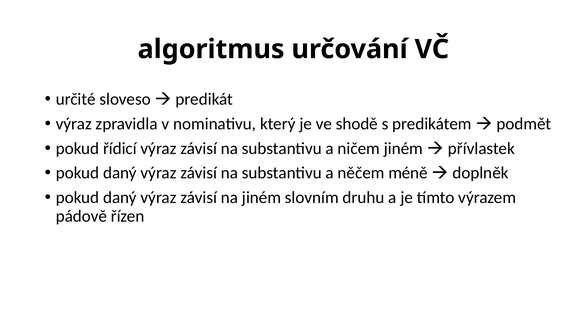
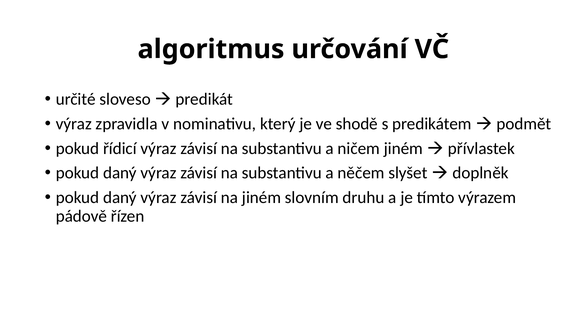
méně: méně -> slyšet (408, 173)
